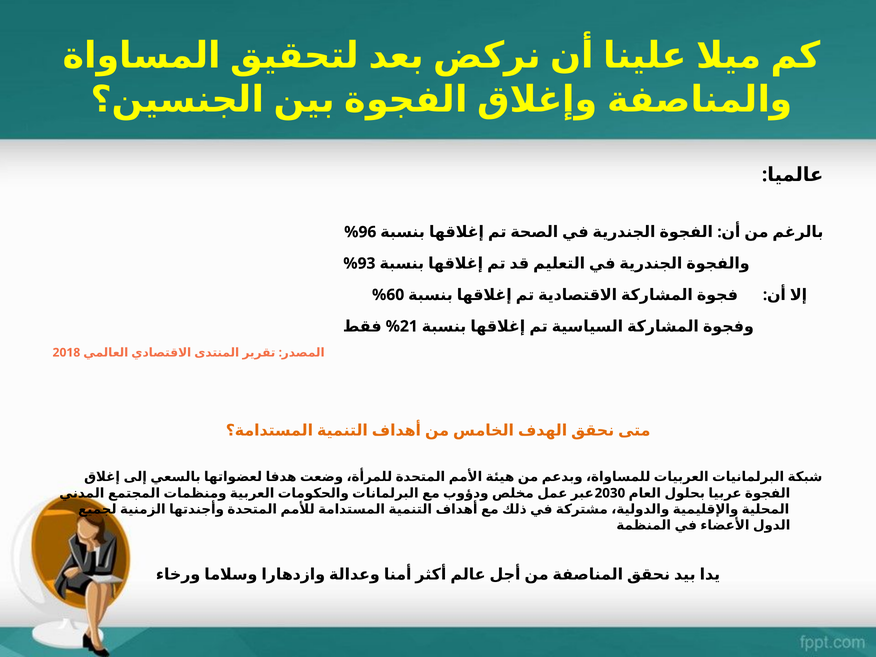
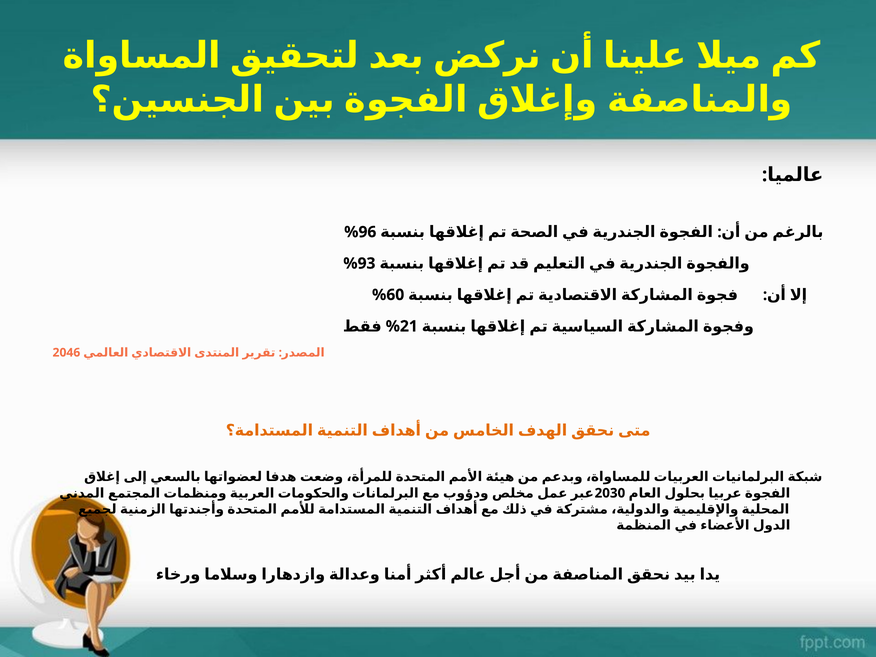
2018: 2018 -> 2046 (66, 353)
